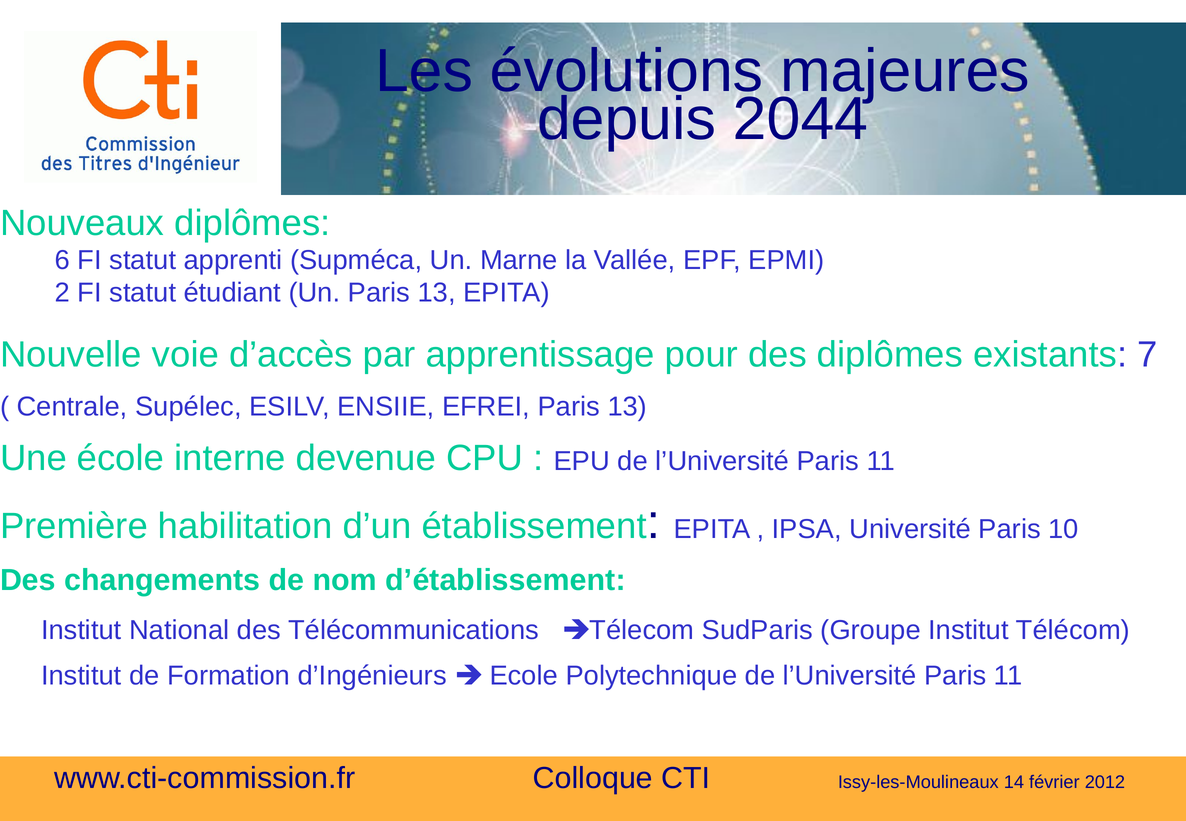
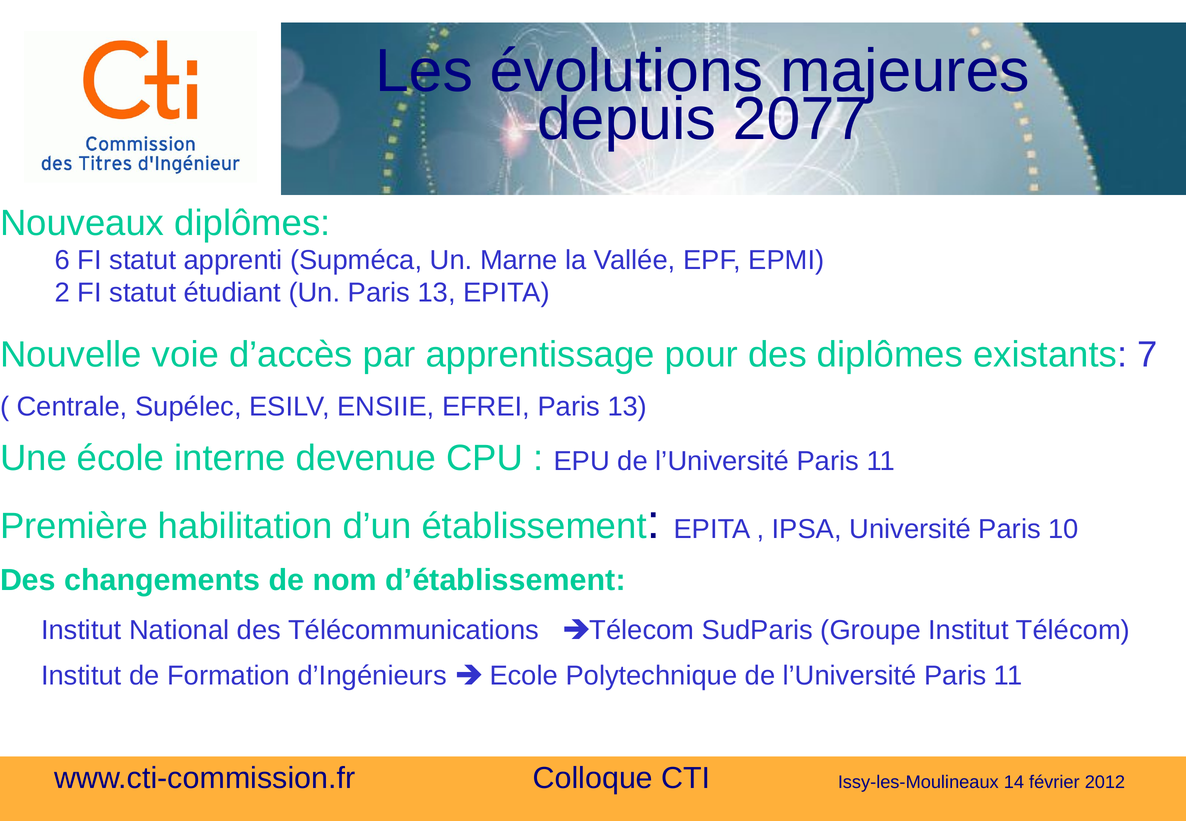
2044: 2044 -> 2077 (801, 119)
